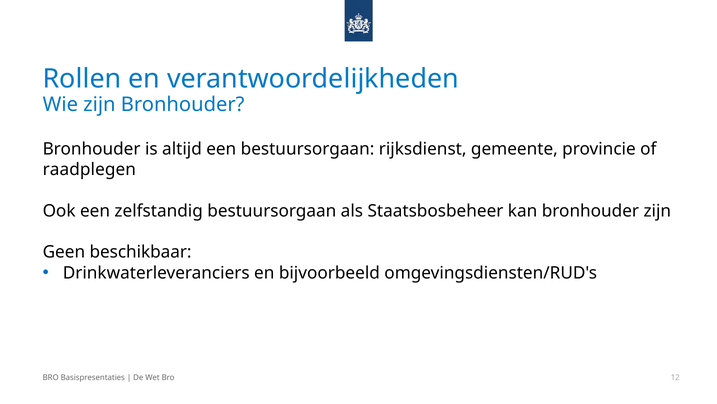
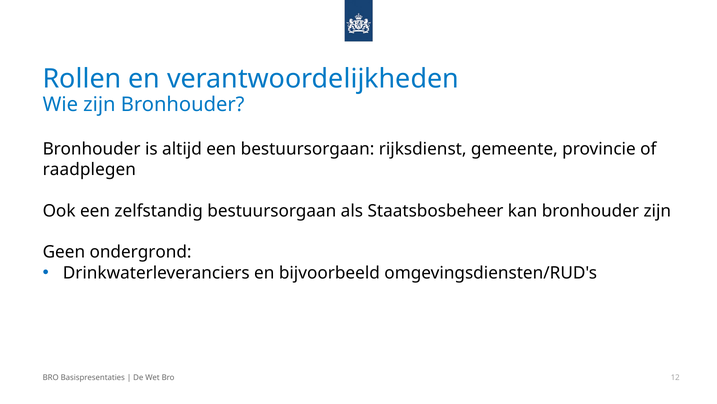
beschikbaar: beschikbaar -> ondergrond (141, 252)
